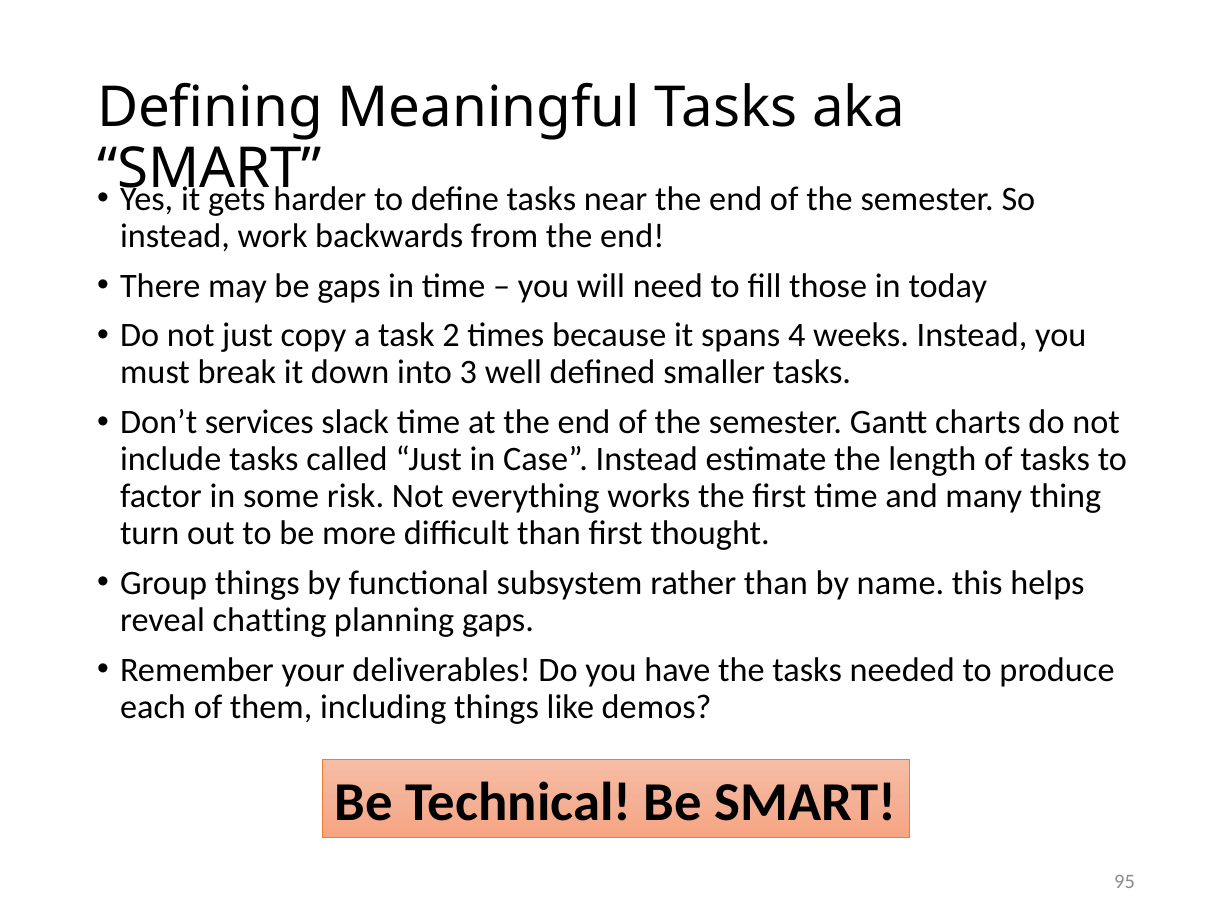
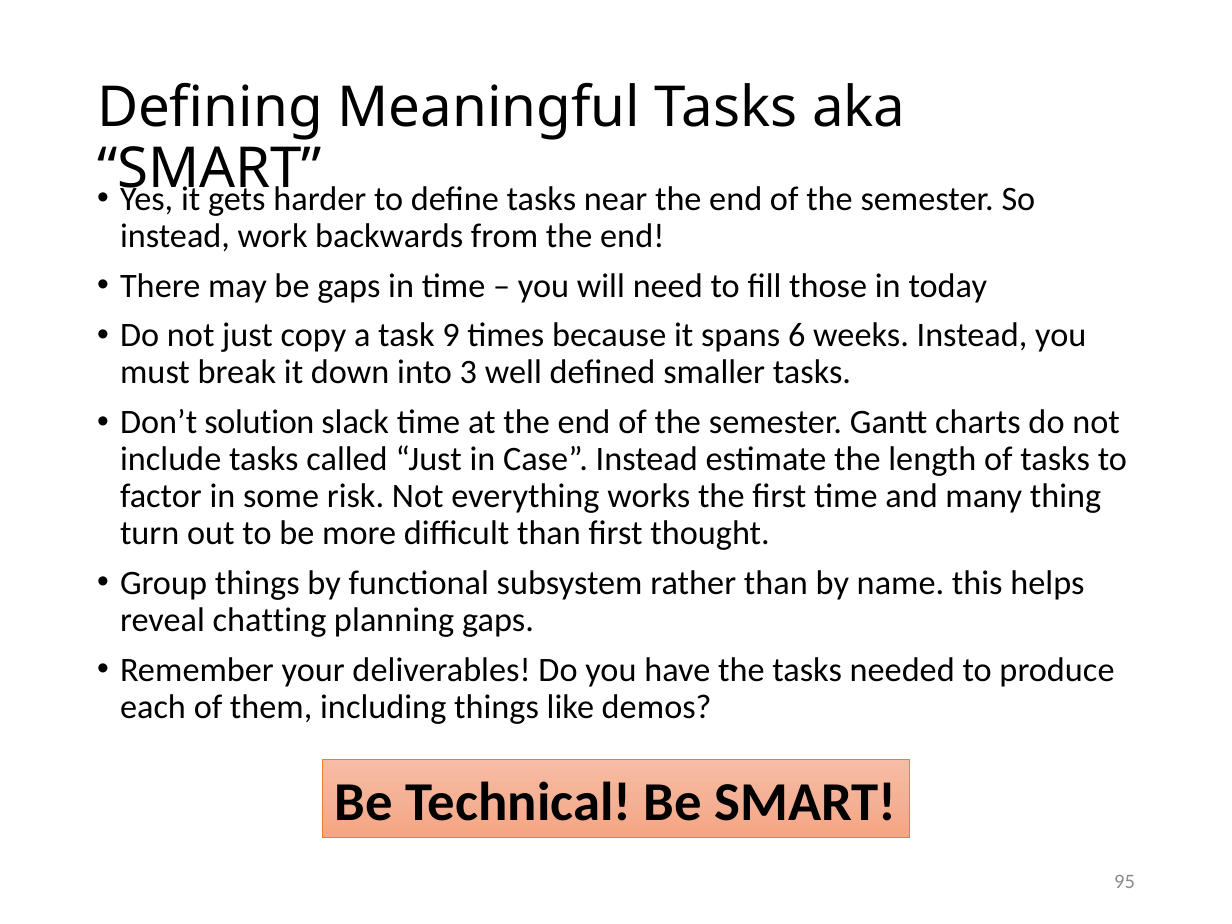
2: 2 -> 9 (451, 336)
4: 4 -> 6 (797, 336)
services: services -> solution (259, 422)
